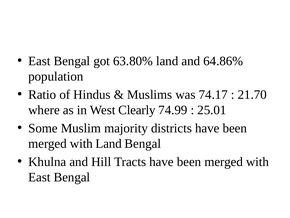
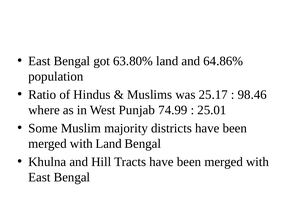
74.17: 74.17 -> 25.17 (213, 94)
21.70: 21.70 -> 98.46 (252, 94)
Clearly: Clearly -> Punjab (137, 110)
